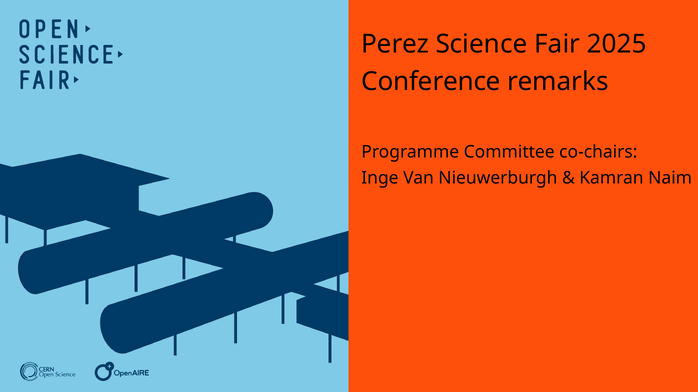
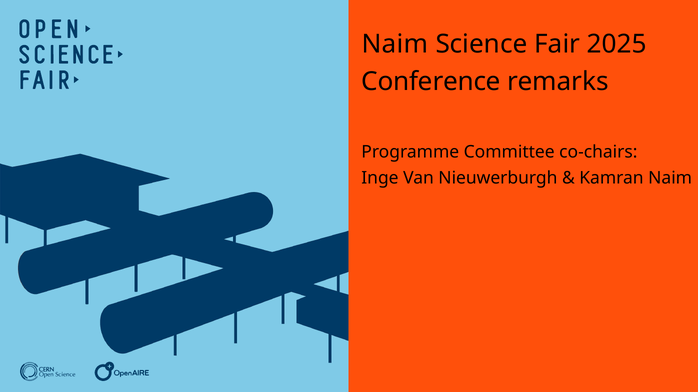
Perez: Perez -> Naim (395, 44)
